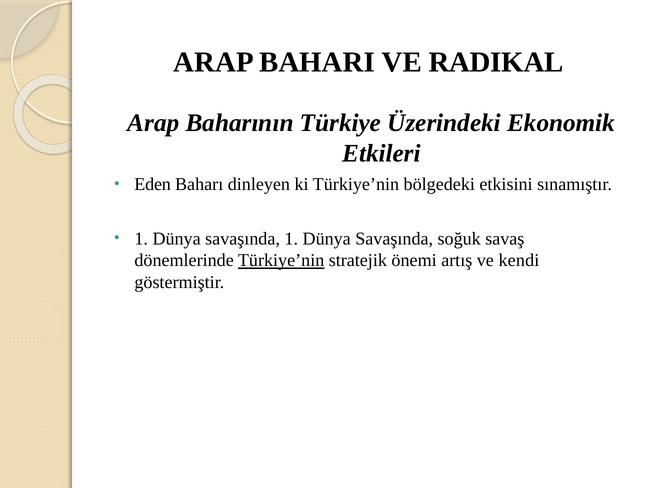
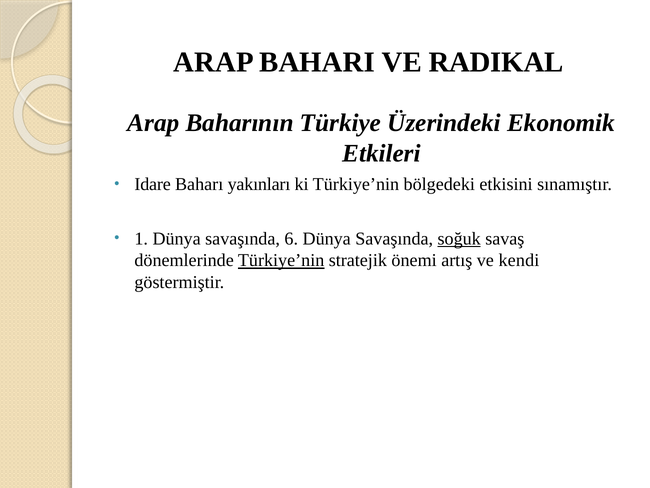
Eden: Eden -> Idare (153, 184)
dinleyen: dinleyen -> yakınları (259, 184)
savaşında 1: 1 -> 6 (291, 238)
soğuk underline: none -> present (459, 238)
